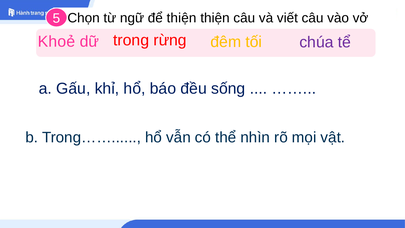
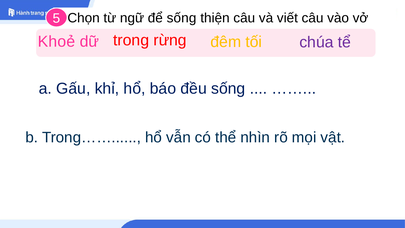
để thiện: thiện -> sống (182, 18)
